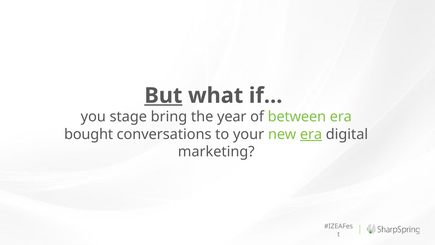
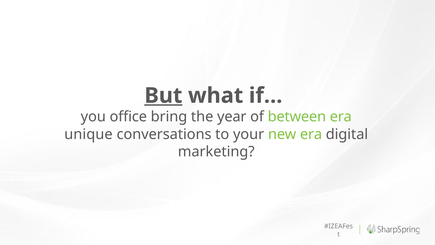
stage: stage -> office (128, 117)
bought: bought -> unique (88, 134)
era underline: present -> none (311, 134)
